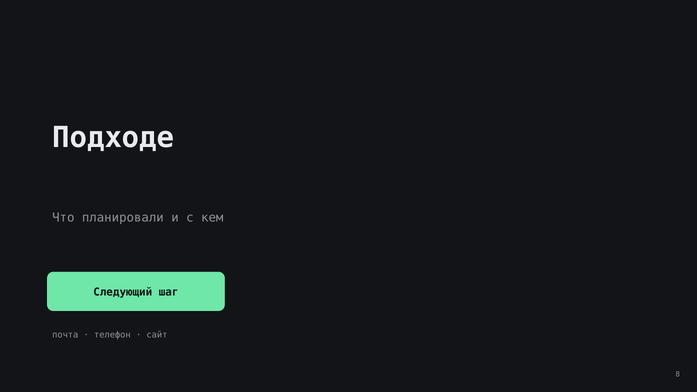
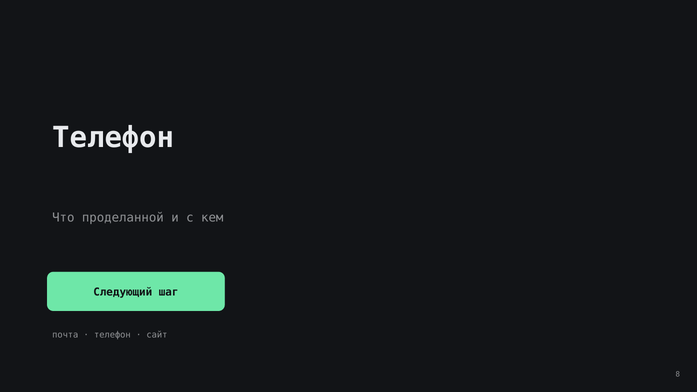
Подходе: Подходе -> Телефон (113, 138)
планировали: планировали -> проделанной (123, 218)
